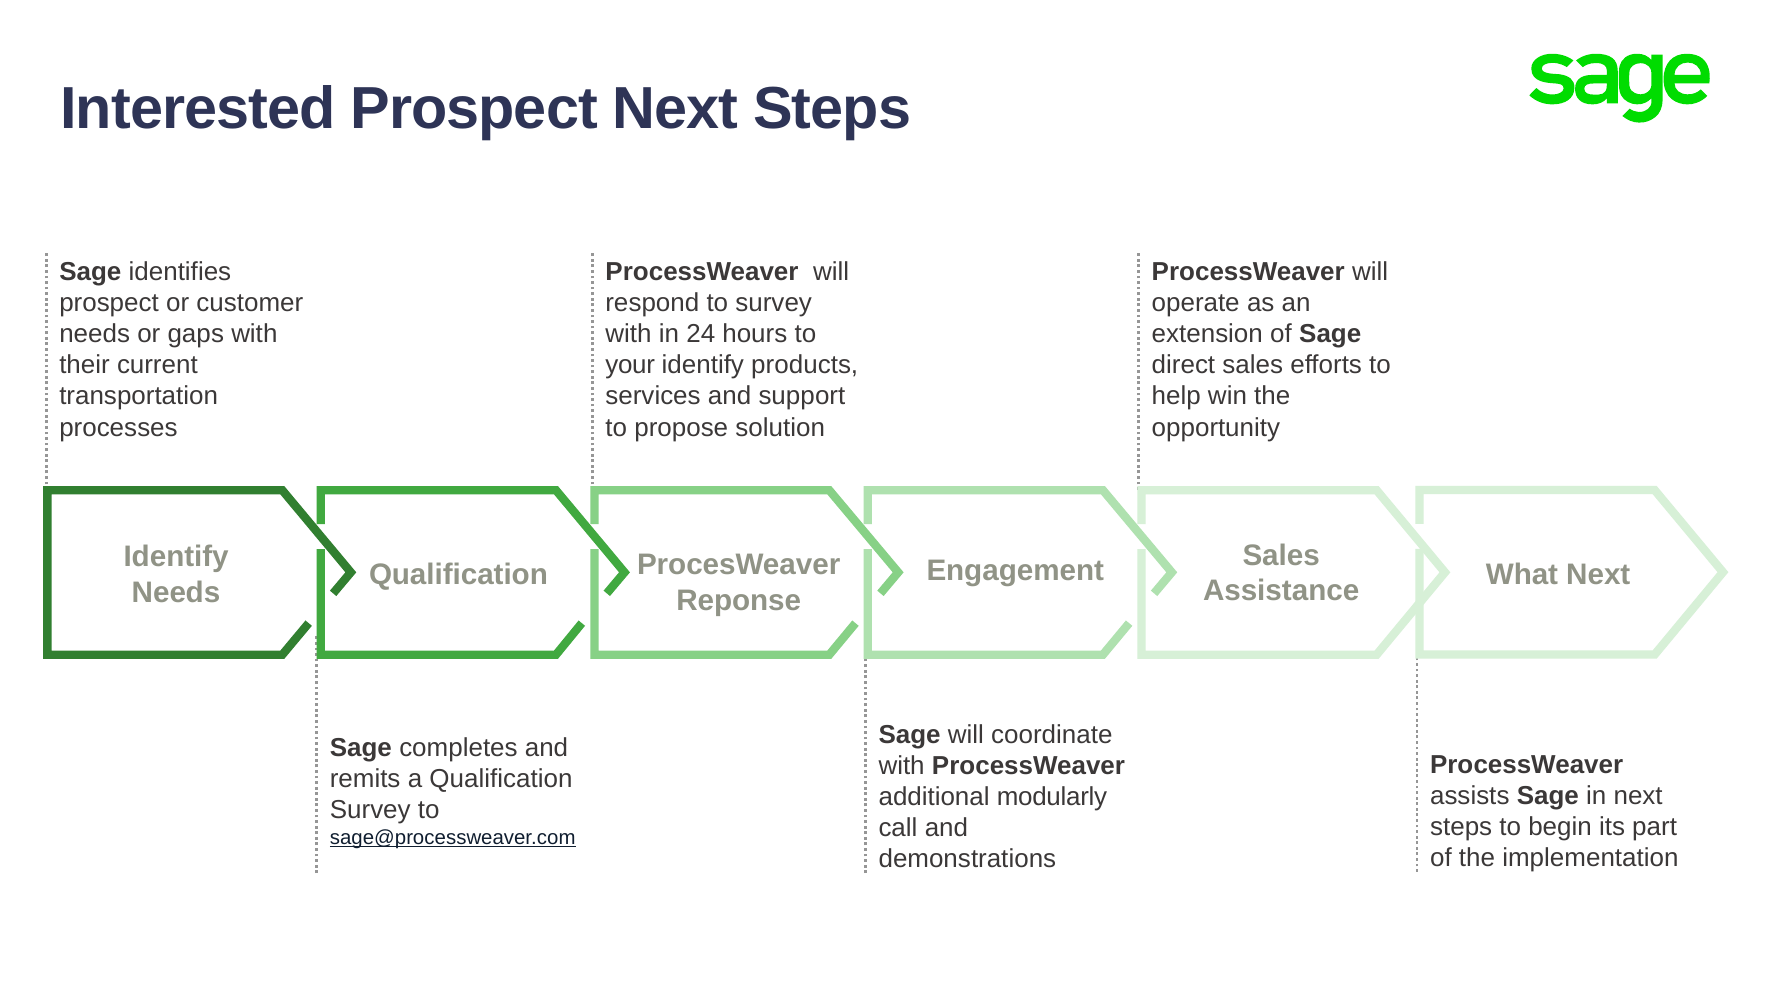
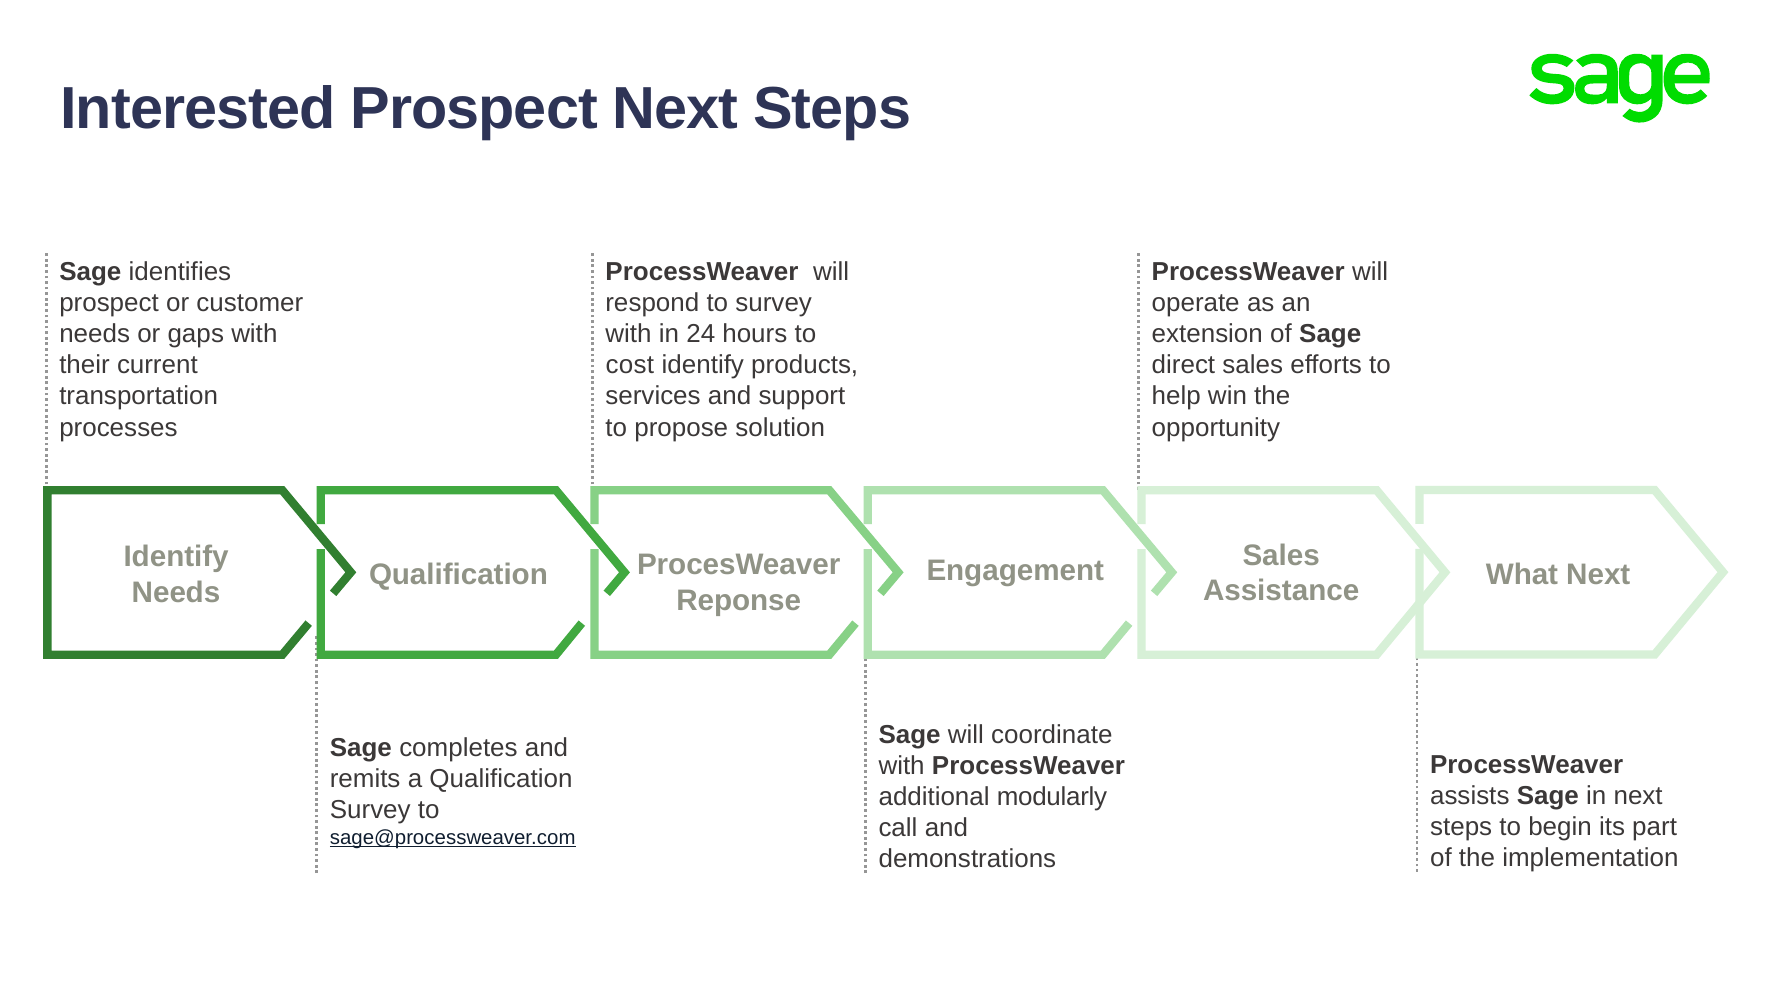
your: your -> cost (630, 365)
